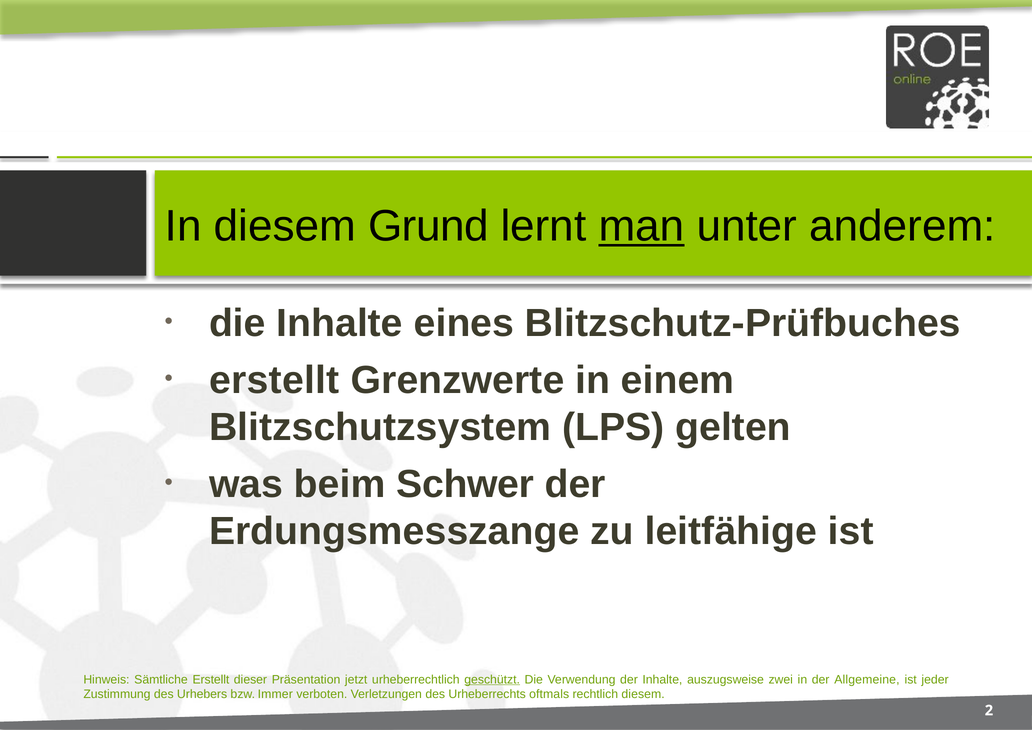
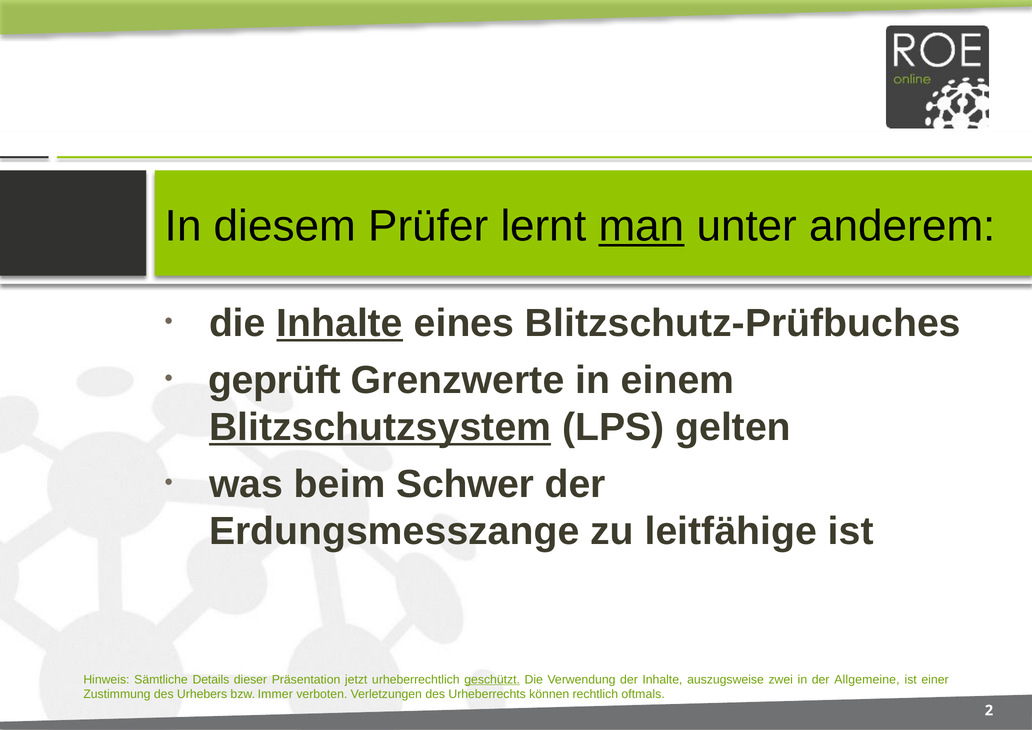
Grund: Grund -> Prüfer (428, 226)
Inhalte underline: none -> present (340, 323)
erstellt: erstellt -> geprüft (275, 380)
Blitzschutzsystem underline: none -> present (380, 427)
Sämtliche Erstellt: Erstellt -> Details (211, 679)
jeder: jeder -> einer (935, 679)
oftmals: oftmals -> können (549, 694)
rechtlich diesem: diesem -> oftmals (643, 694)
